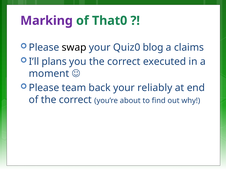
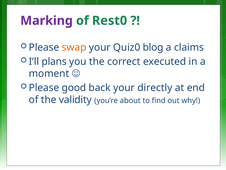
That0: That0 -> Rest0 (110, 21)
swap colour: black -> orange (74, 47)
team: team -> good (74, 87)
reliably: reliably -> directly (155, 87)
of the correct: correct -> validity (75, 100)
